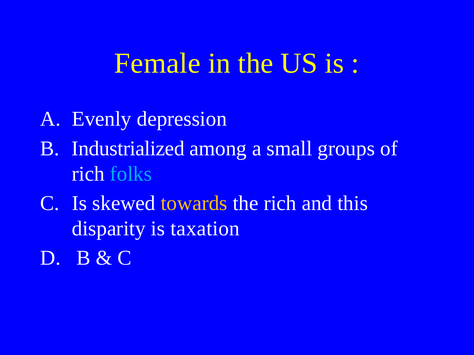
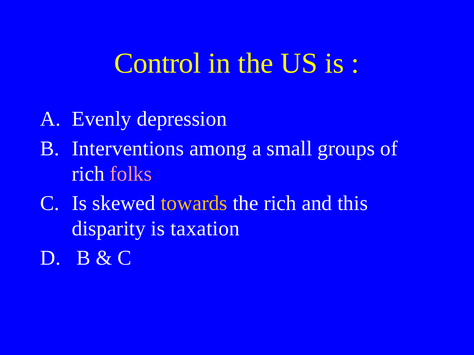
Female: Female -> Control (158, 63)
Industrialized: Industrialized -> Interventions (128, 149)
folks colour: light blue -> pink (131, 174)
